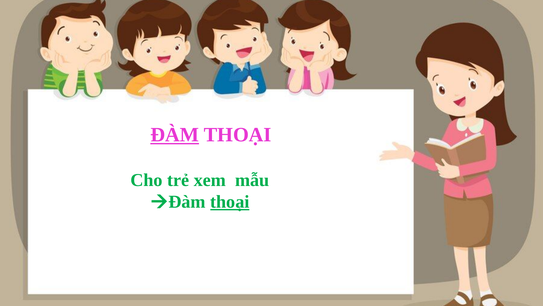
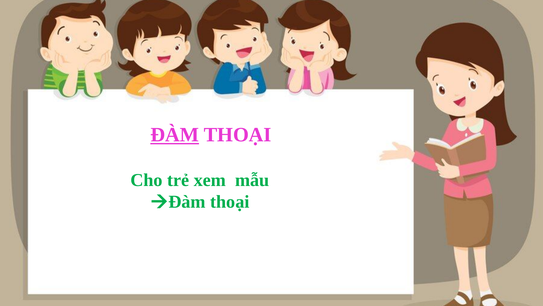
thoại underline: present -> none (230, 202)
